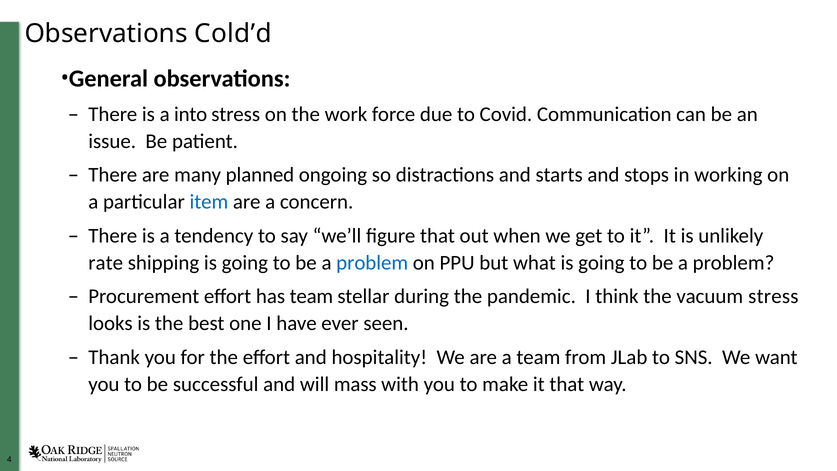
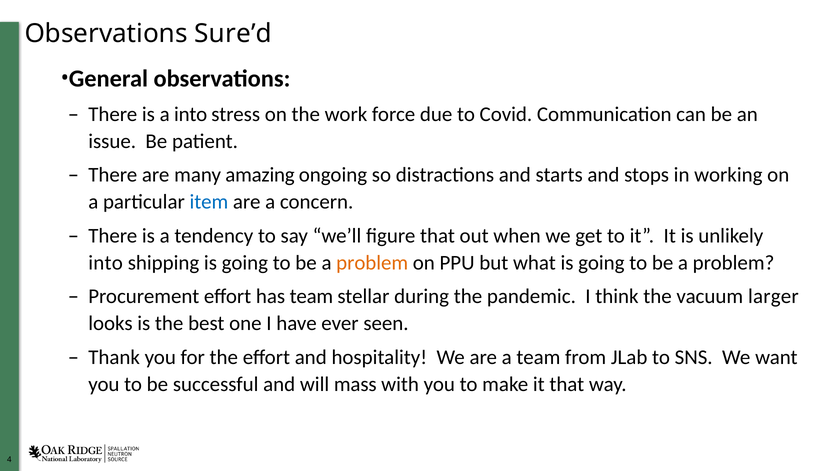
Cold’d: Cold’d -> Sure’d (233, 33)
planned: planned -> amazing (260, 175)
rate: rate -> into (106, 263)
problem colour: blue -> orange (372, 263)
vacuum stress: stress -> larger (773, 296)
